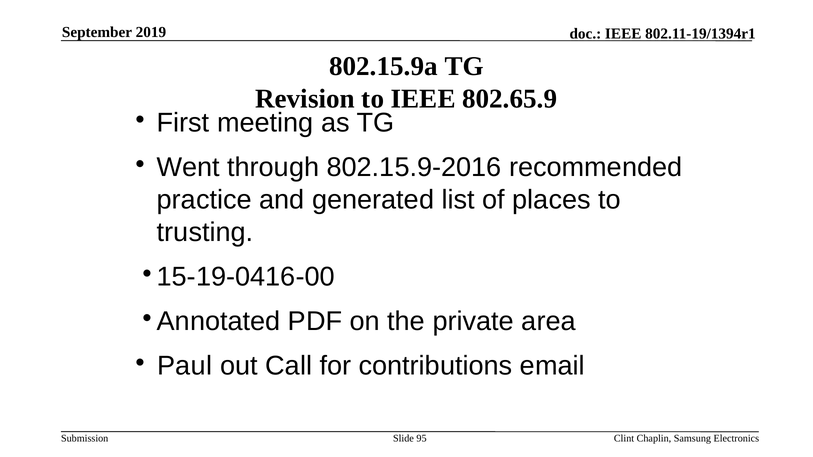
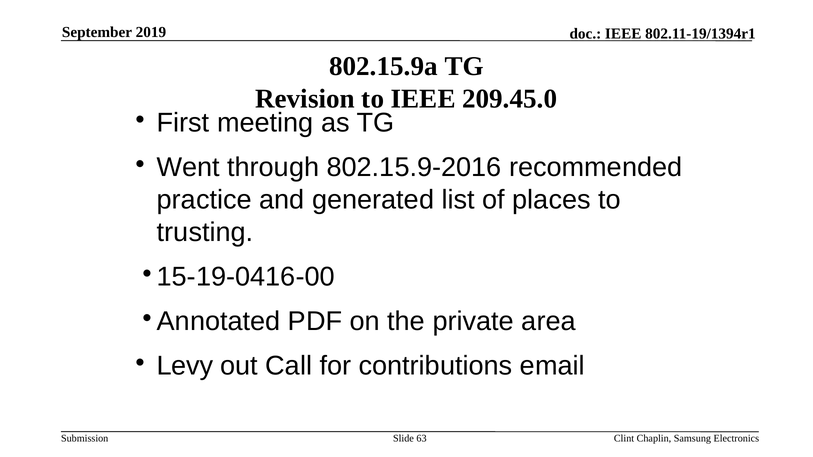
802.65.9: 802.65.9 -> 209.45.0 (510, 99)
Paul: Paul -> Levy (185, 366)
95: 95 -> 63 (422, 439)
